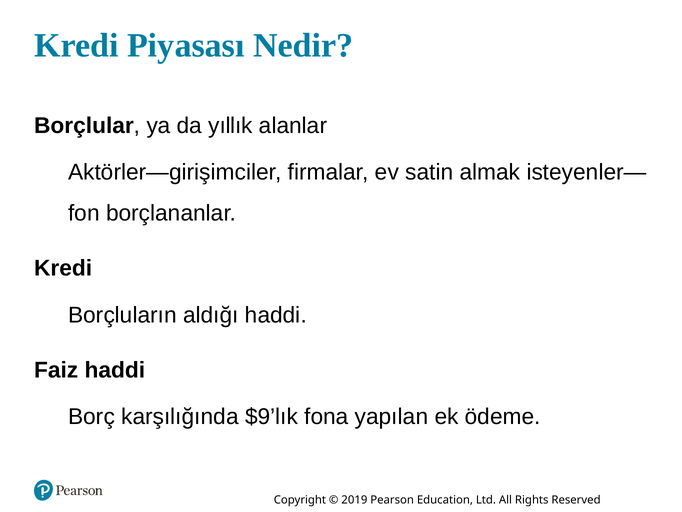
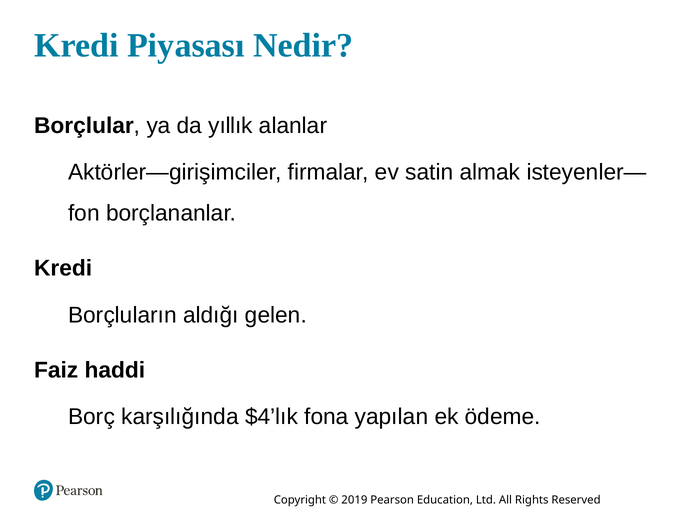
aldığı haddi: haddi -> gelen (276, 315)
$9’lık: $9’lık -> $4’lık (272, 416)
